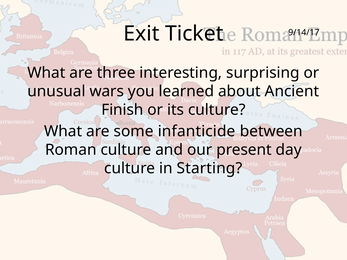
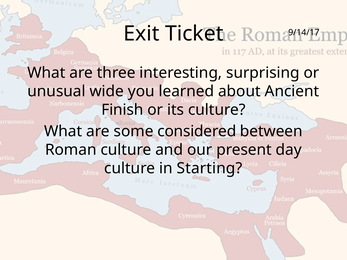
wars: wars -> wide (107, 91)
infanticide: infanticide -> considered (197, 131)
